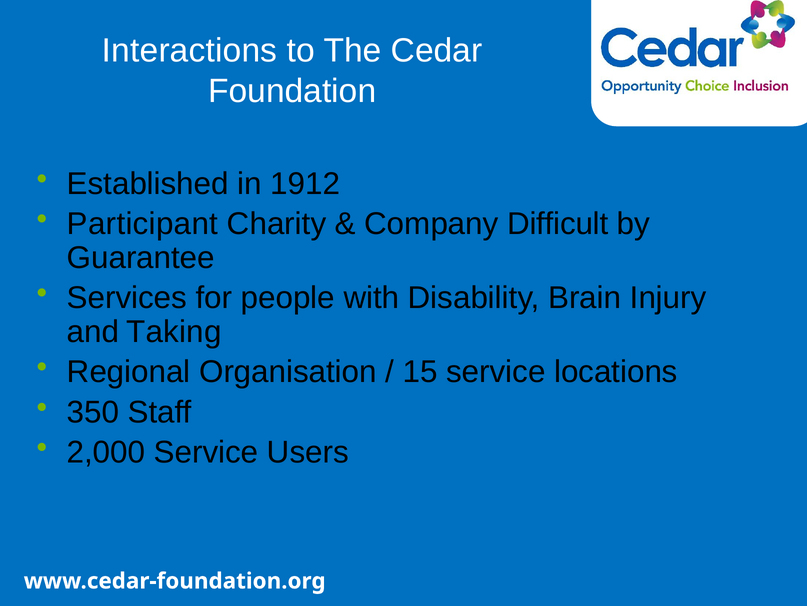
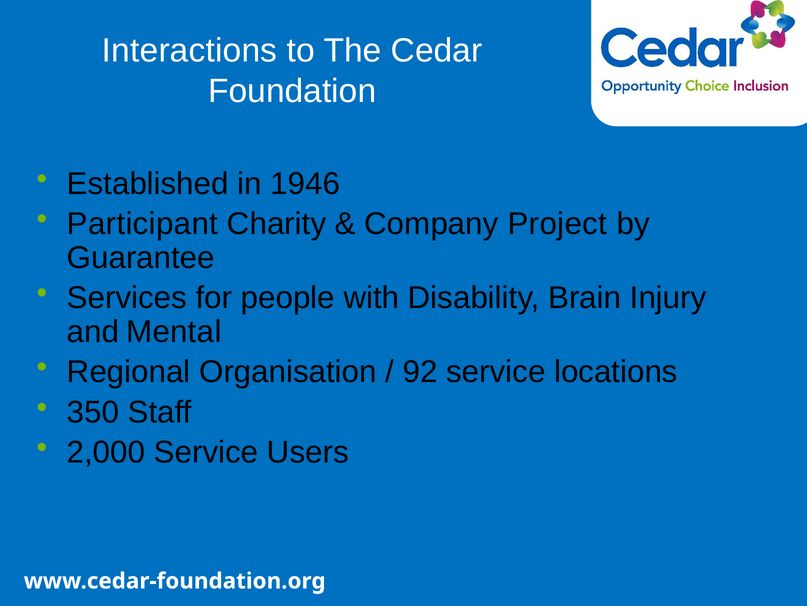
1912: 1912 -> 1946 (305, 184)
Difficult: Difficult -> Project (557, 224)
Taking: Taking -> Mental (174, 331)
15: 15 -> 92 (420, 372)
